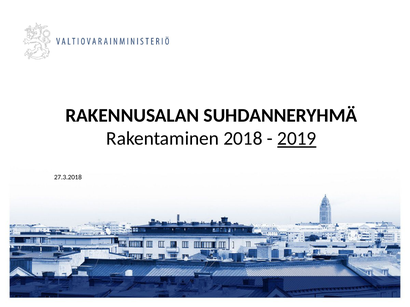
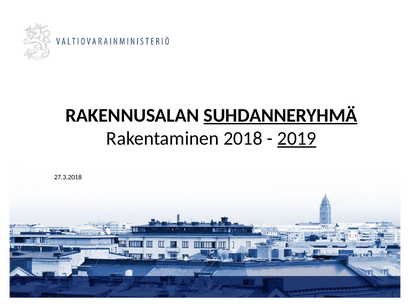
SUHDANNERYHMÄ underline: none -> present (280, 116)
